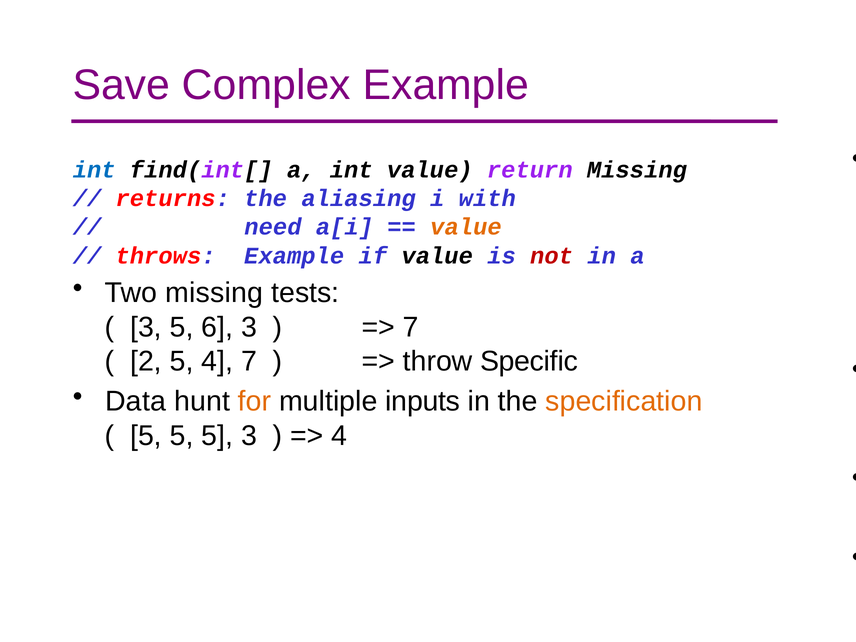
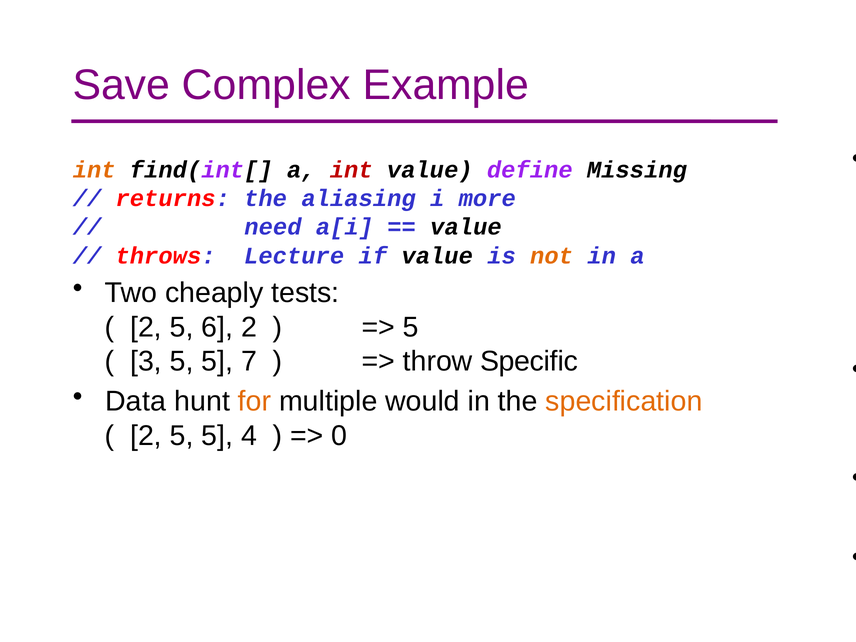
int colour: blue -> orange (94, 170)
int colour: black -> red (351, 170)
return: return -> define (530, 170)
with: with -> more (487, 199)
value colour: orange -> black (466, 227)
throws Example: Example -> Lecture (294, 256)
not colour: red -> orange (552, 256)
Two missing: missing -> cheaply (214, 293)
3: 3 -> 2 (146, 327)
6 3: 3 -> 2 (249, 327)
7: 7 -> 5 (411, 327)
2: 2 -> 3 (146, 362)
4: 4 -> 5 (217, 362)
inputs: inputs -> would (423, 401)
5: 5 -> 2 (146, 436)
5 3: 3 -> 4 (249, 436)
4: 4 -> 0 (339, 436)
